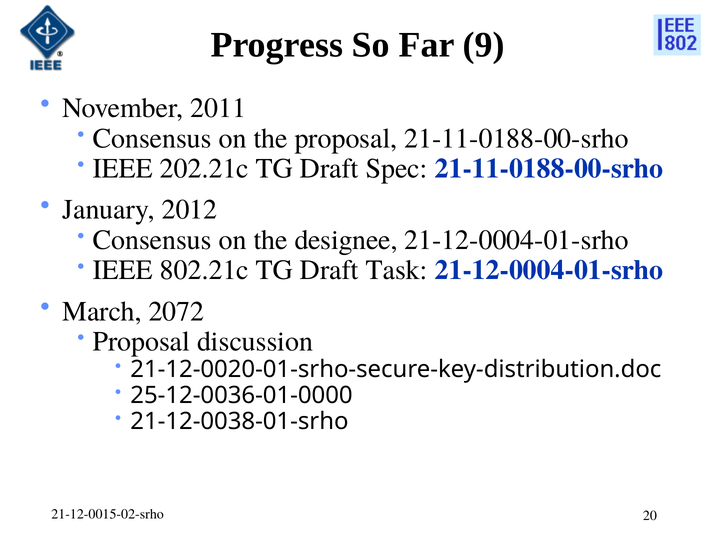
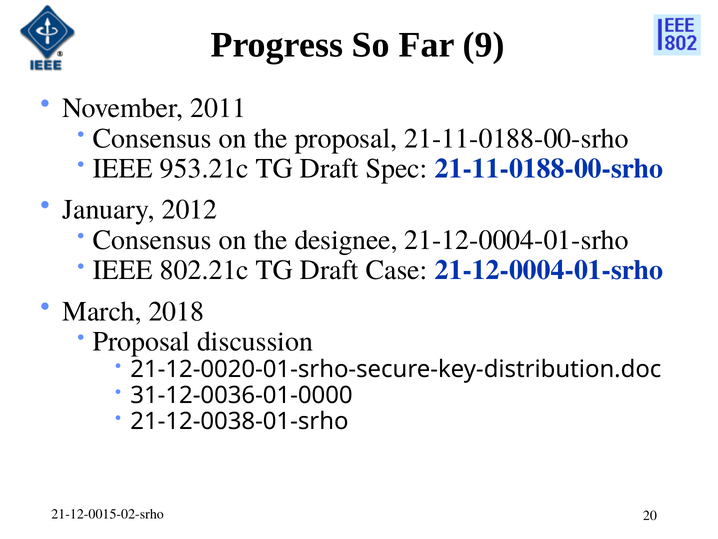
202.21c: 202.21c -> 953.21c (204, 168)
Task: Task -> Case (397, 270)
2072: 2072 -> 2018 (176, 311)
25-12-0036-01-0000: 25-12-0036-01-0000 -> 31-12-0036-01-0000 (241, 395)
